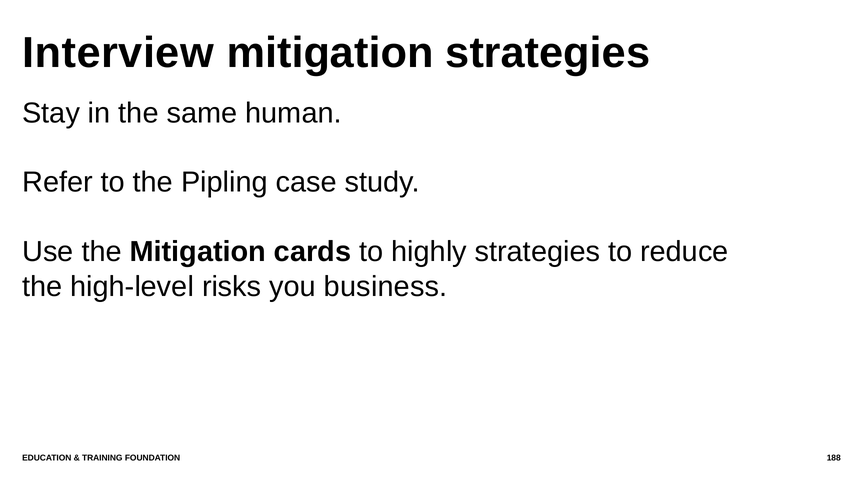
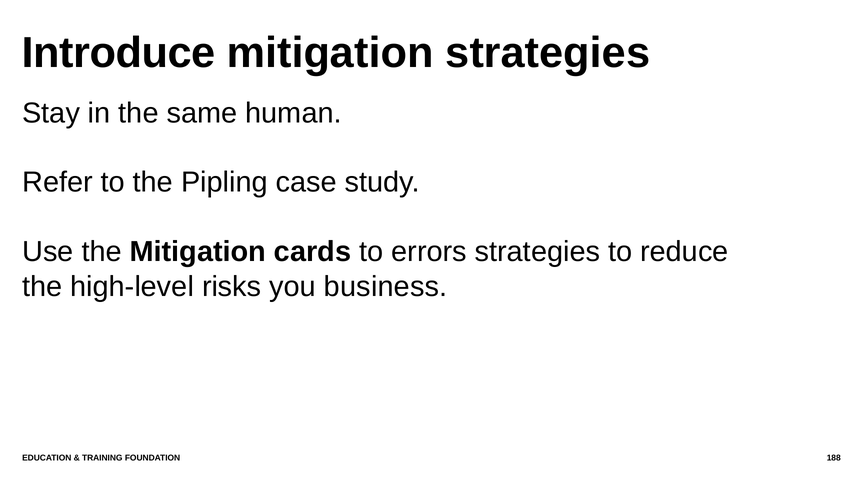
Interview: Interview -> Introduce (119, 53)
highly: highly -> errors (429, 252)
